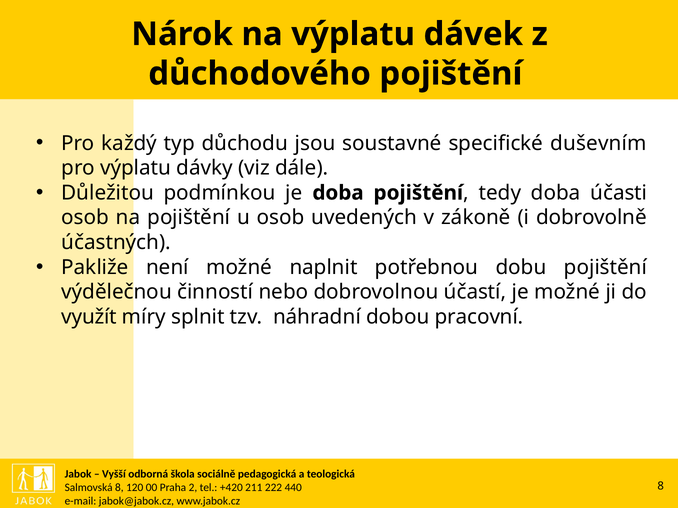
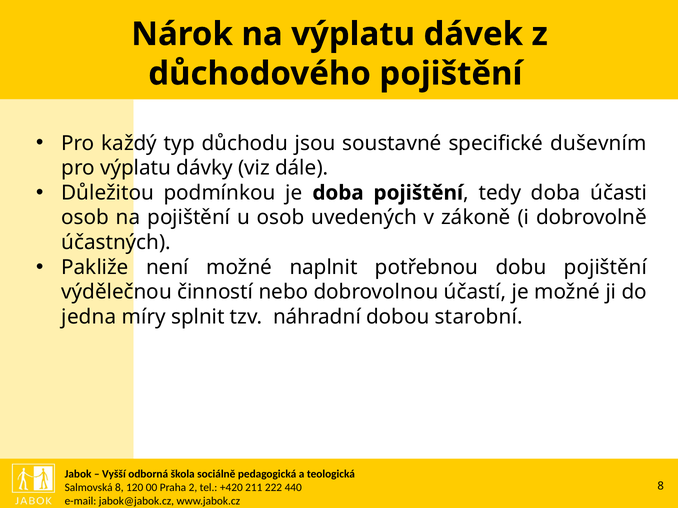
využít: využít -> jedna (89, 317)
pracovní: pracovní -> starobní (479, 317)
